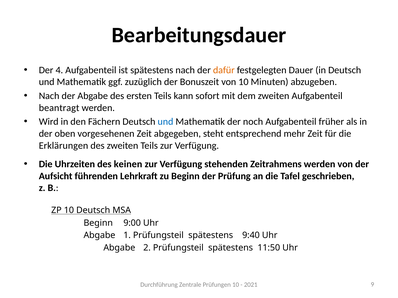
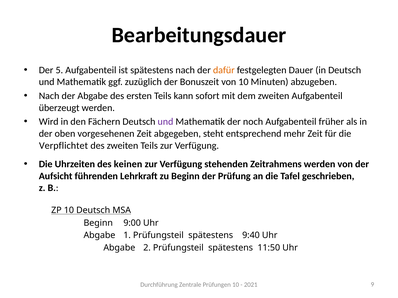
4: 4 -> 5 (59, 70)
beantragt: beantragt -> überzeugt (59, 108)
und colour: blue -> purple (165, 122)
Erklärungen: Erklärungen -> Verpflichtet (63, 146)
